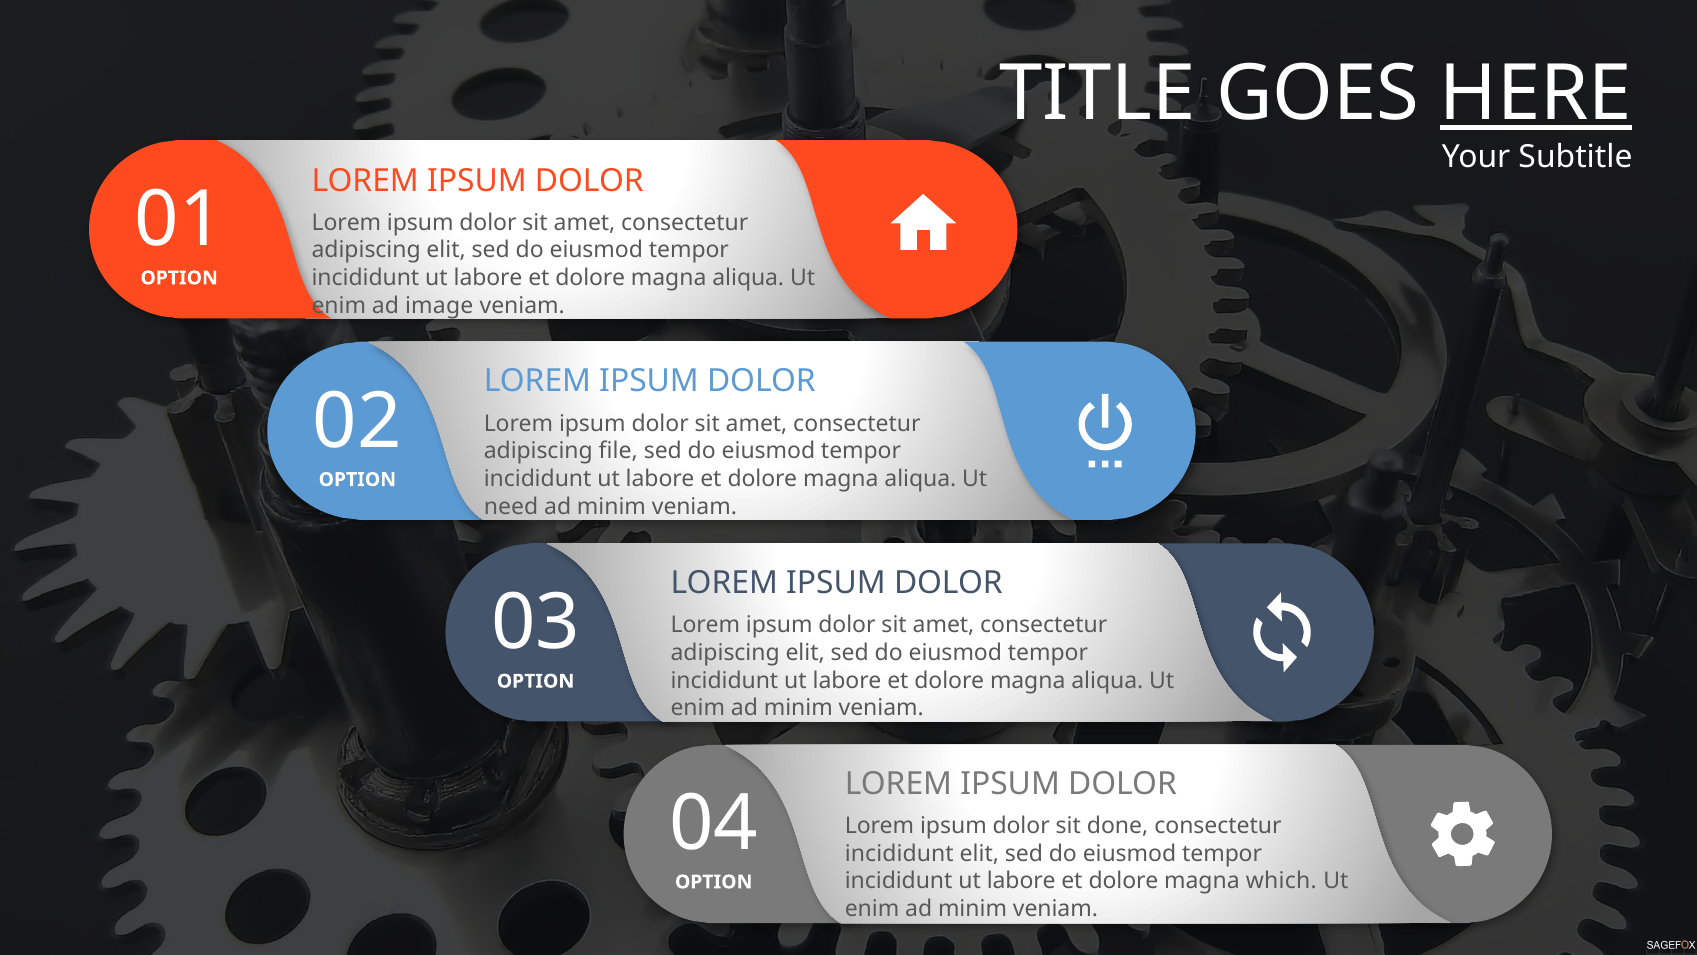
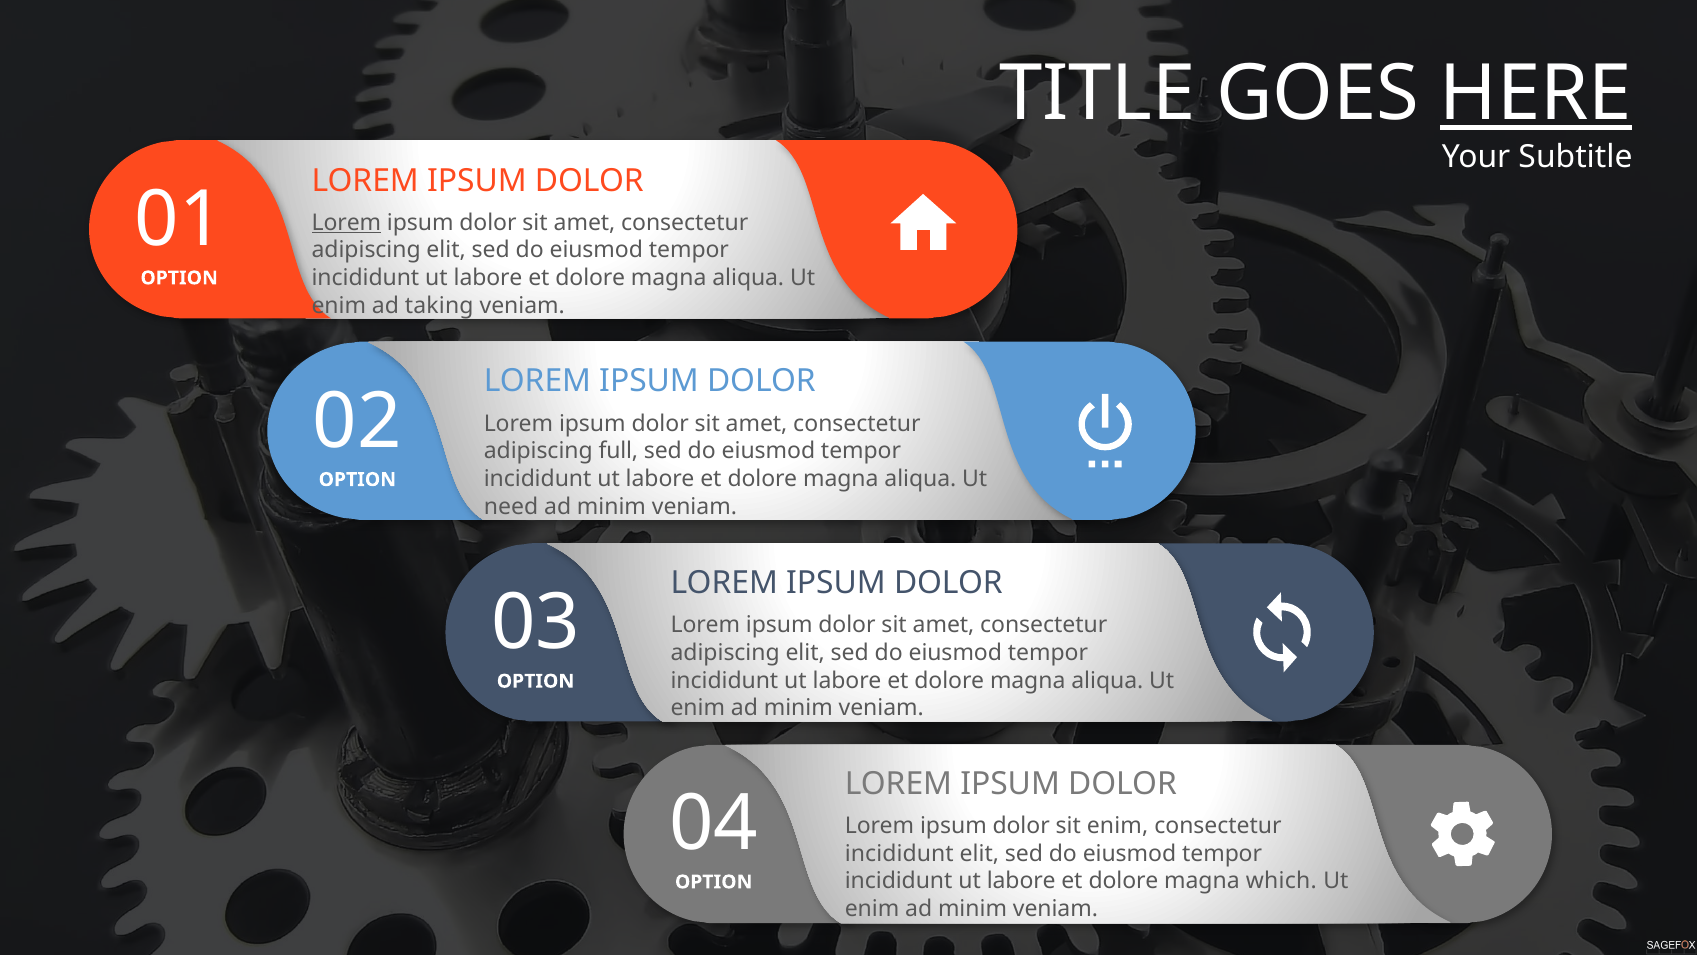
Lorem underline: none -> present (346, 223)
image: image -> taking (439, 305)
file: file -> full (618, 451)
sit done: done -> enim (1118, 826)
